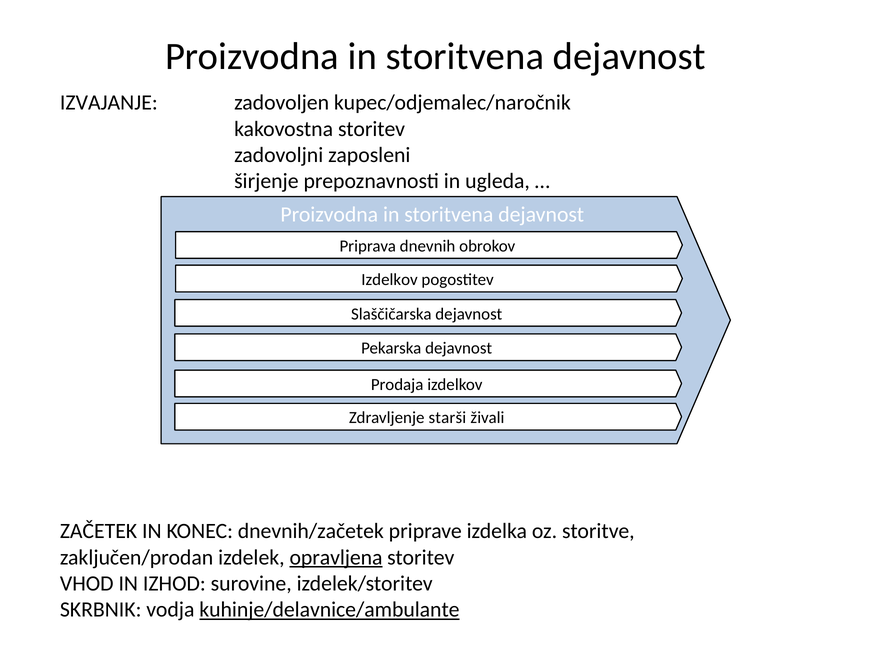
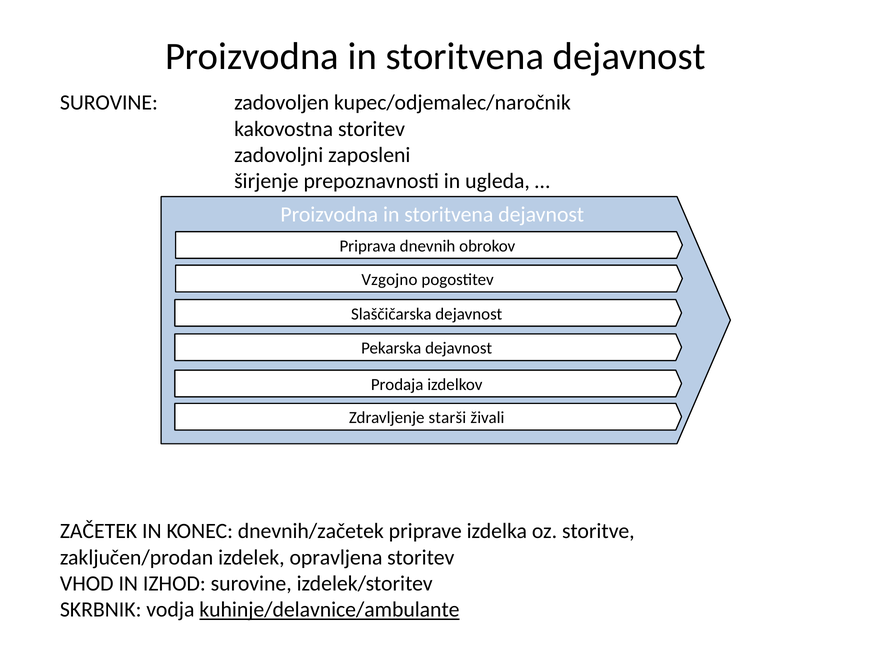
IZVAJANJE: IZVAJANJE -> SUROVINE (109, 103)
Izdelkov: Izdelkov -> Vzgojno (389, 279)
opravljena underline: present -> none (336, 557)
